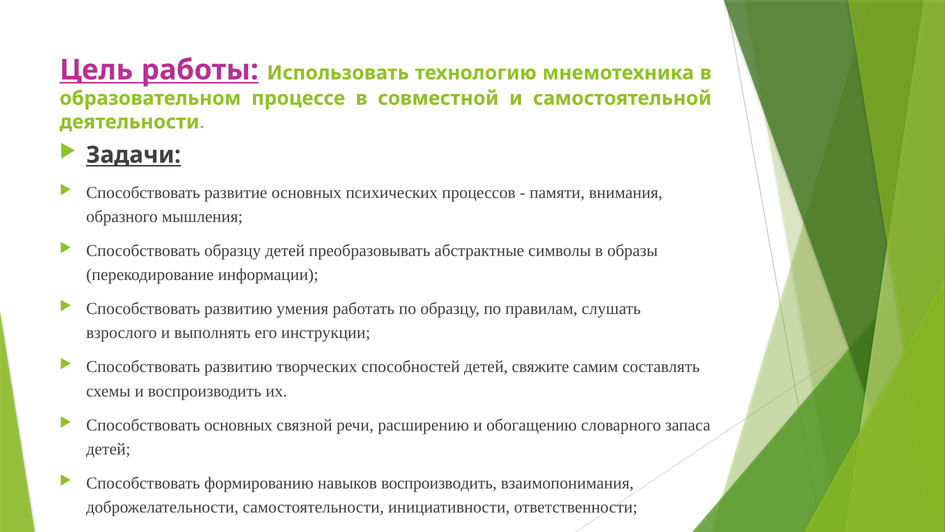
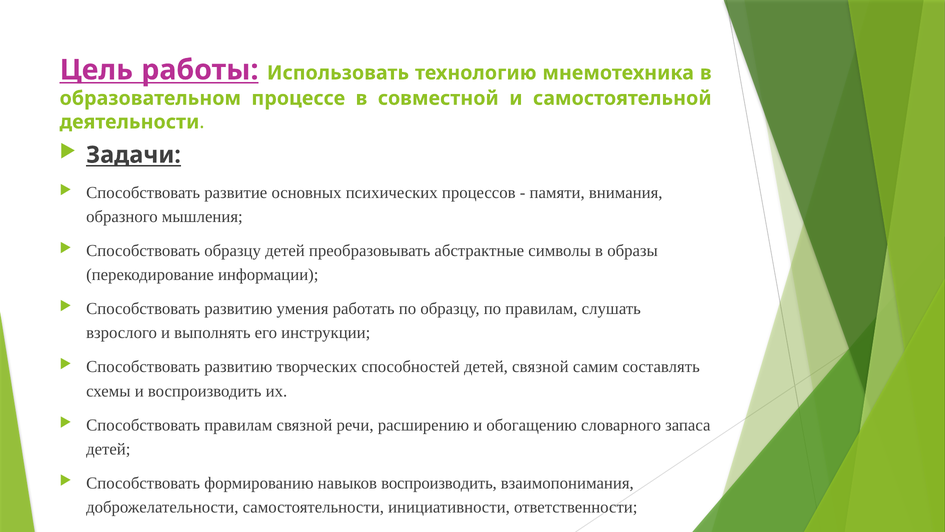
детей свяжите: свяжите -> связной (540, 367)
Способствовать основных: основных -> правилам (238, 425)
